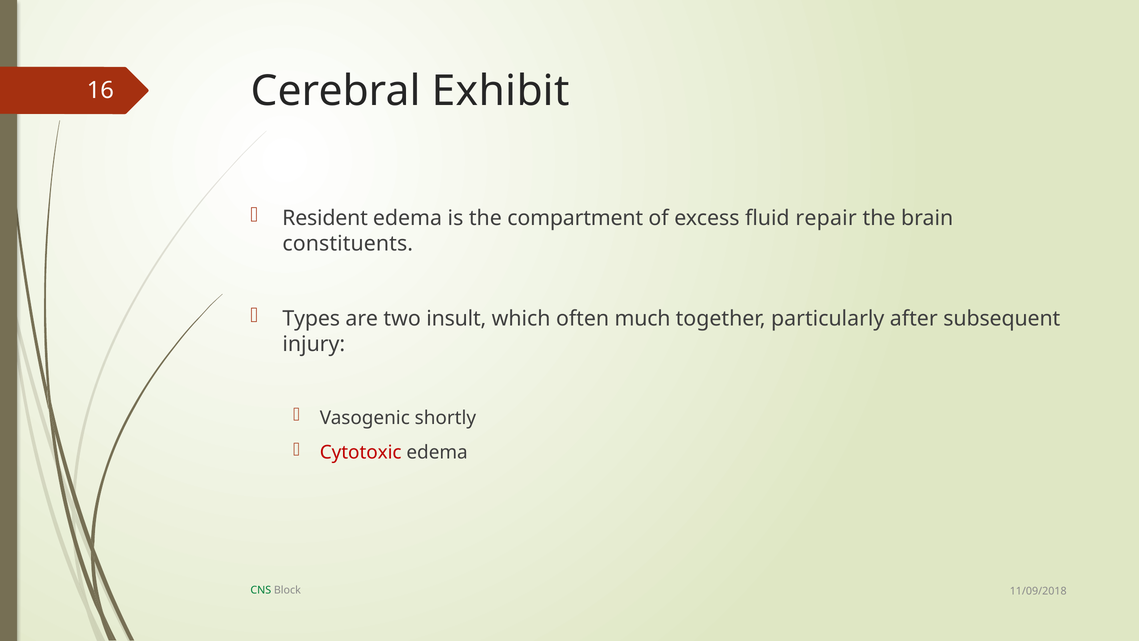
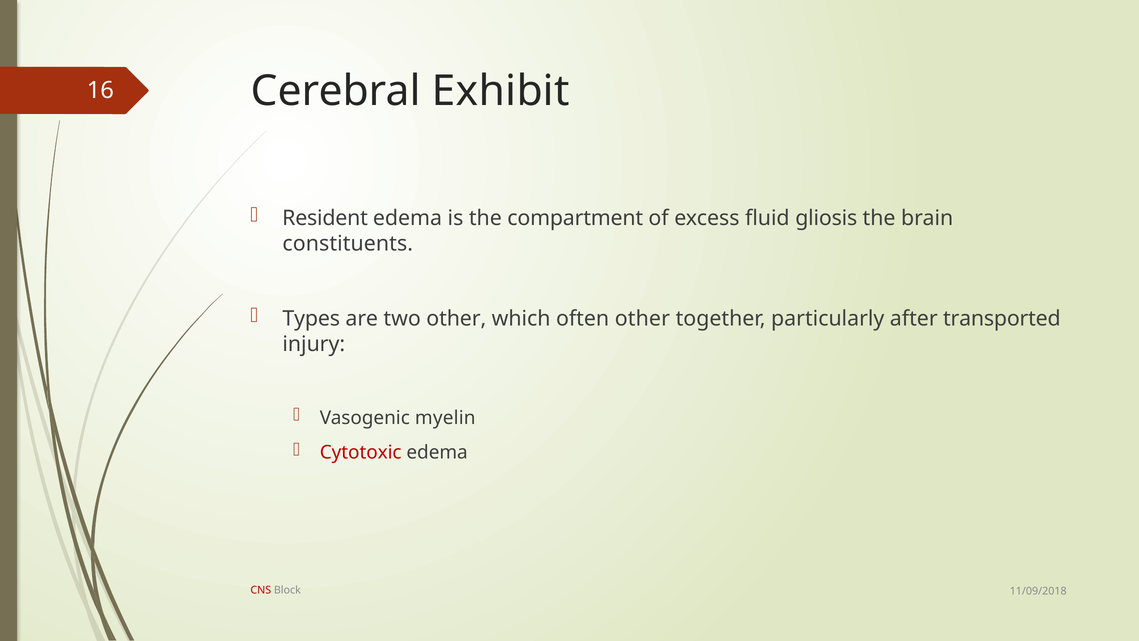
repair: repair -> gliosis (826, 218)
two insult: insult -> other (456, 319)
often much: much -> other (642, 319)
subsequent: subsequent -> transported (1002, 319)
shortly: shortly -> myelin (445, 418)
CNS colour: green -> red (261, 590)
